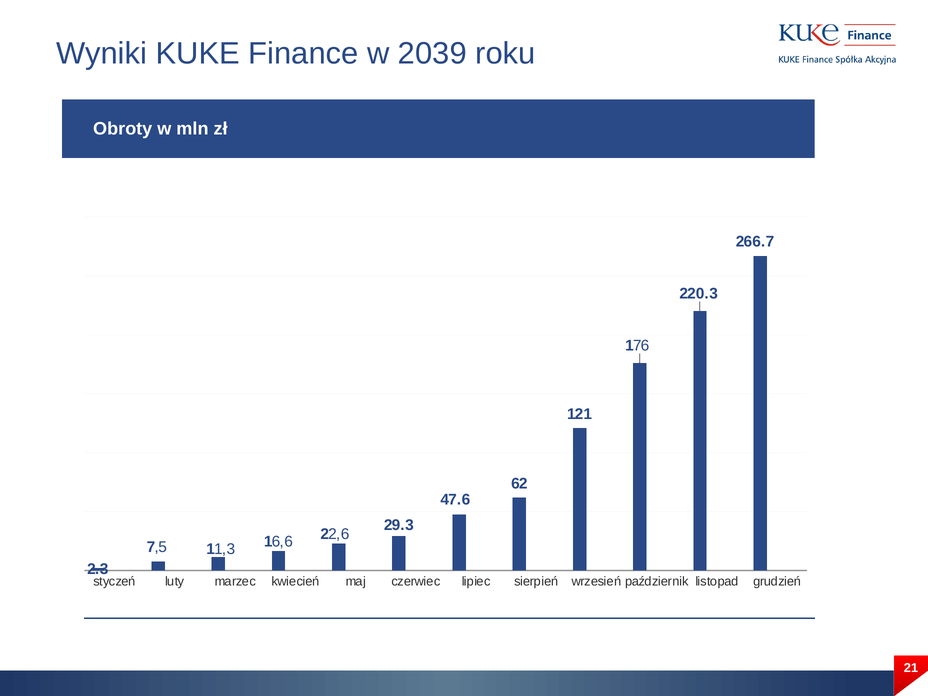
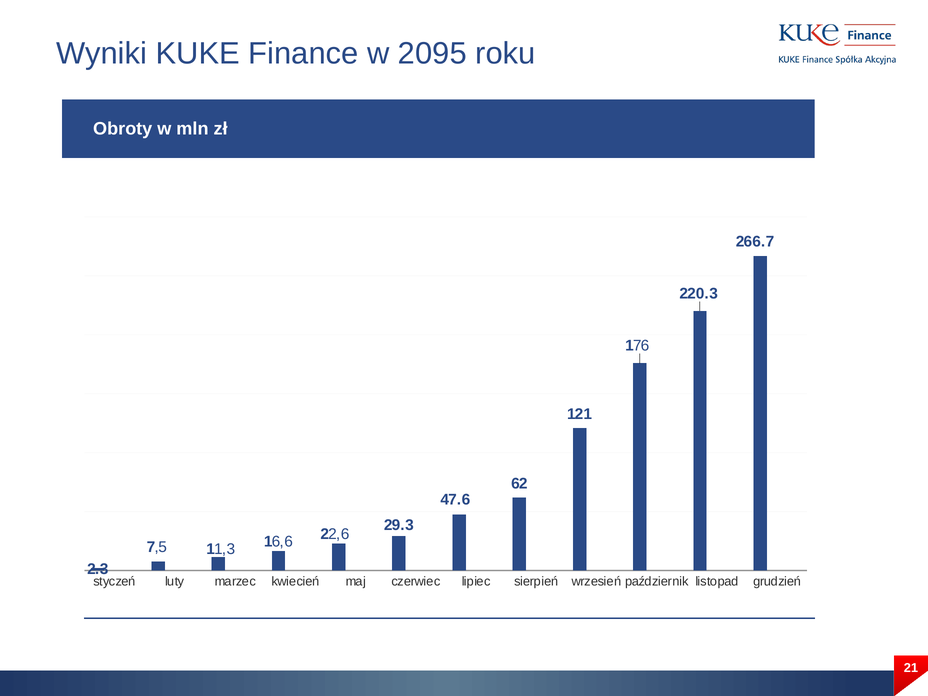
2039: 2039 -> 2095 (432, 54)
